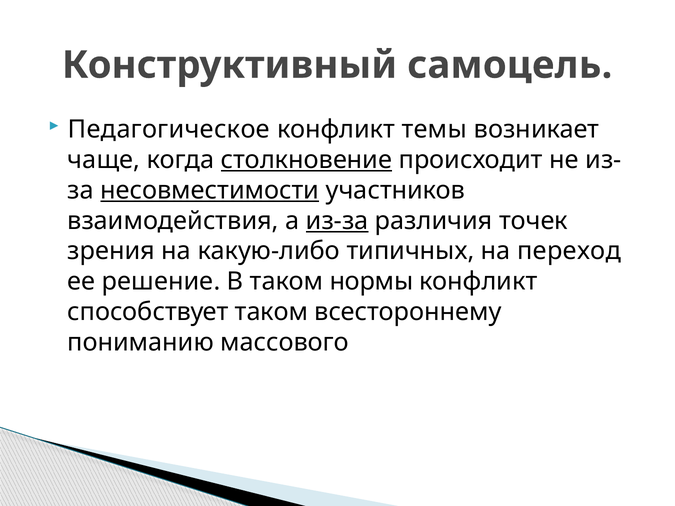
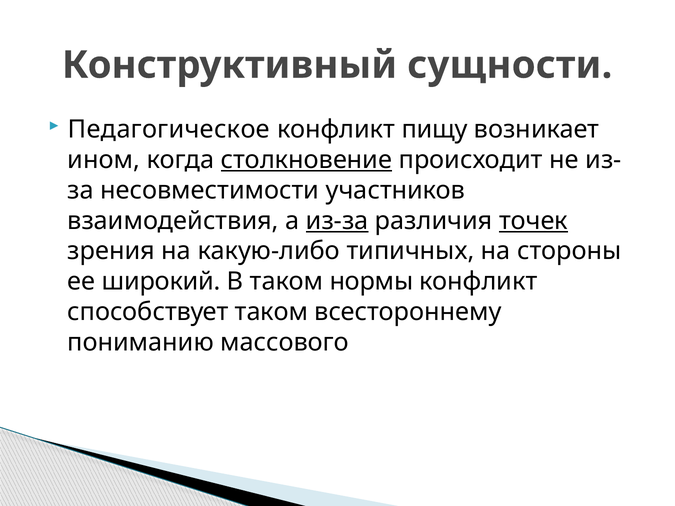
самоцель: самоцель -> сущности (510, 65)
темы: темы -> пищу (435, 130)
чаще: чаще -> ином (104, 160)
несовместимости underline: present -> none (210, 190)
точек underline: none -> present (534, 221)
переход: переход -> стороны (569, 251)
решение: решение -> широкий (161, 282)
